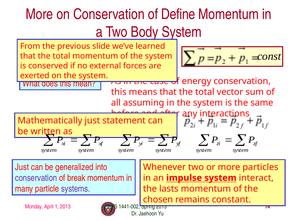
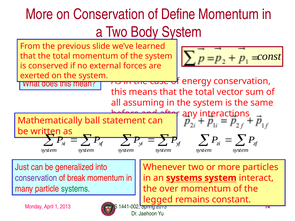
Mathematically just: just -> ball (92, 121)
an impulse: impulse -> systems (184, 178)
systems colour: purple -> green (76, 189)
lasts: lasts -> over (169, 189)
chosen: chosen -> legged (158, 200)
